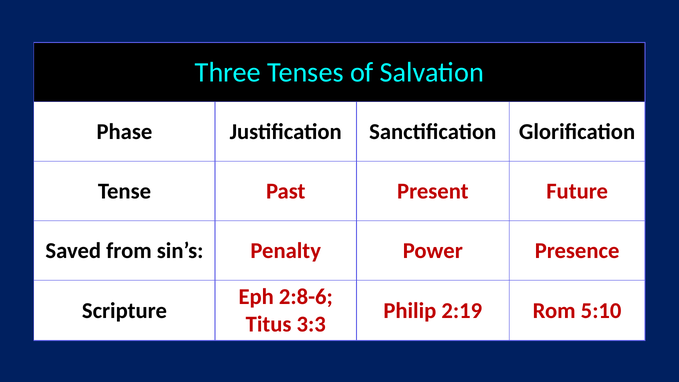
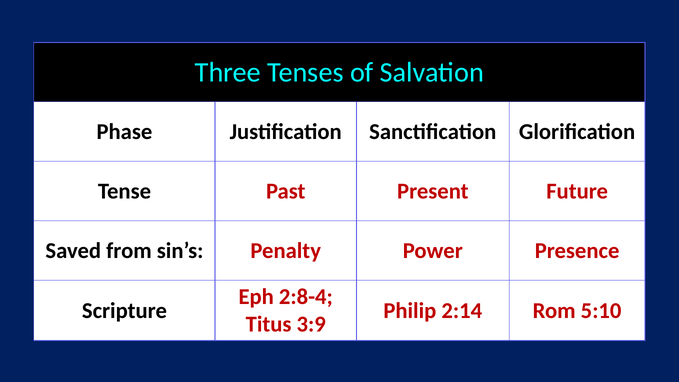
2:8-6: 2:8-6 -> 2:8-4 (306, 297)
2:19: 2:19 -> 2:14 (462, 311)
3:3: 3:3 -> 3:9 (311, 324)
